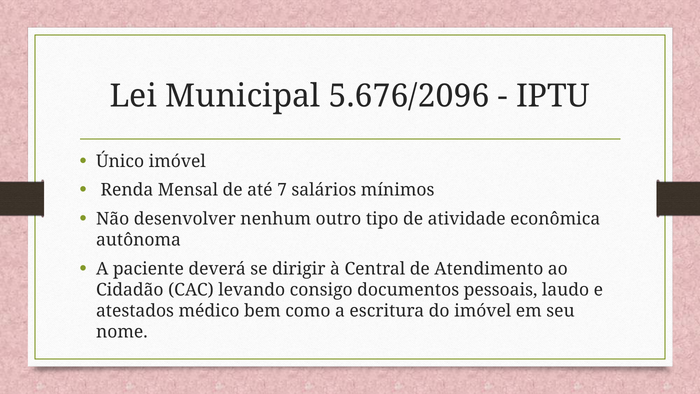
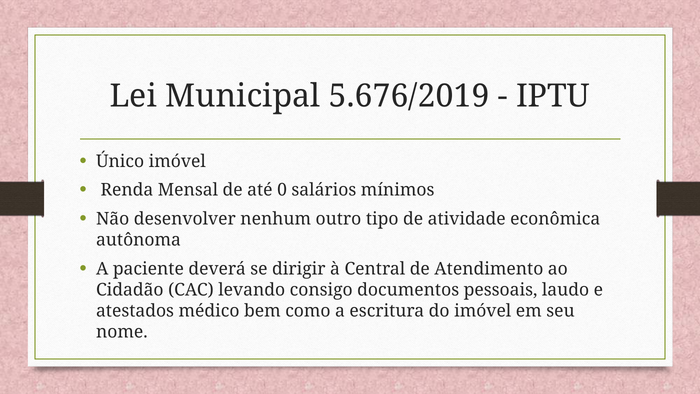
5.676/2096: 5.676/2096 -> 5.676/2019 (409, 96)
7: 7 -> 0 (282, 190)
